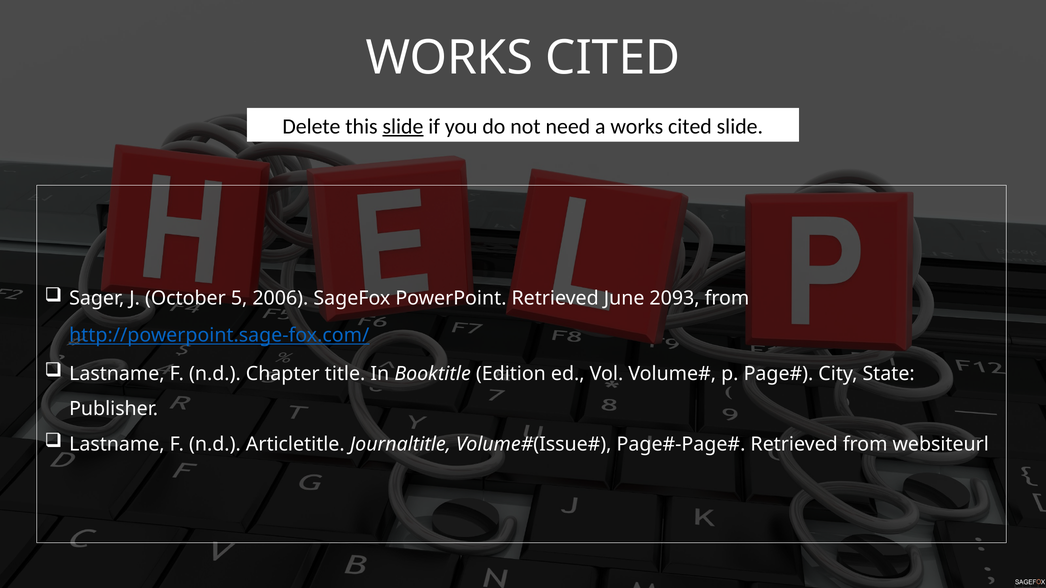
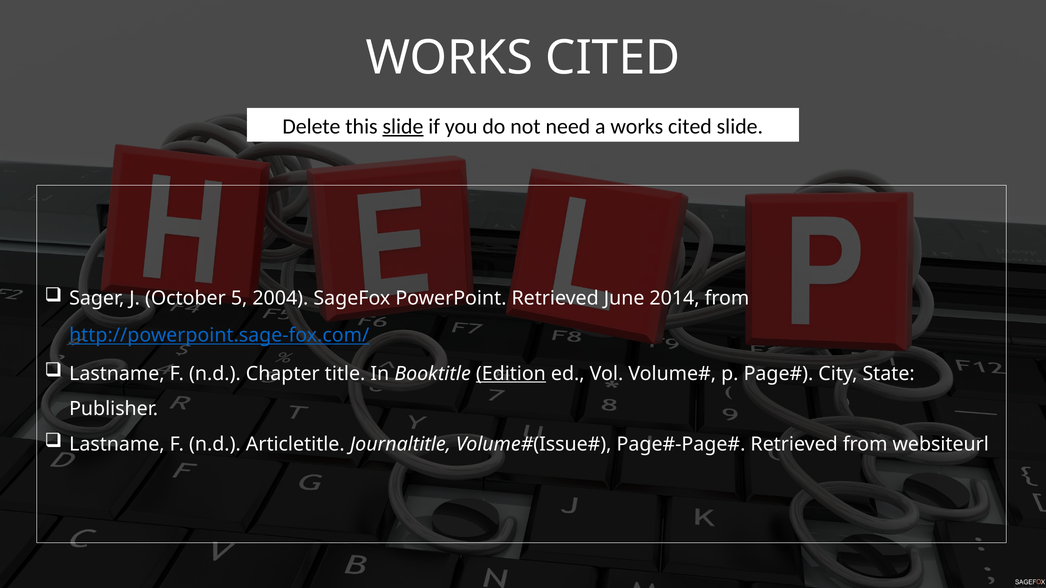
2006: 2006 -> 2004 (280, 299)
2093: 2093 -> 2014 (675, 299)
Edition underline: none -> present (511, 374)
